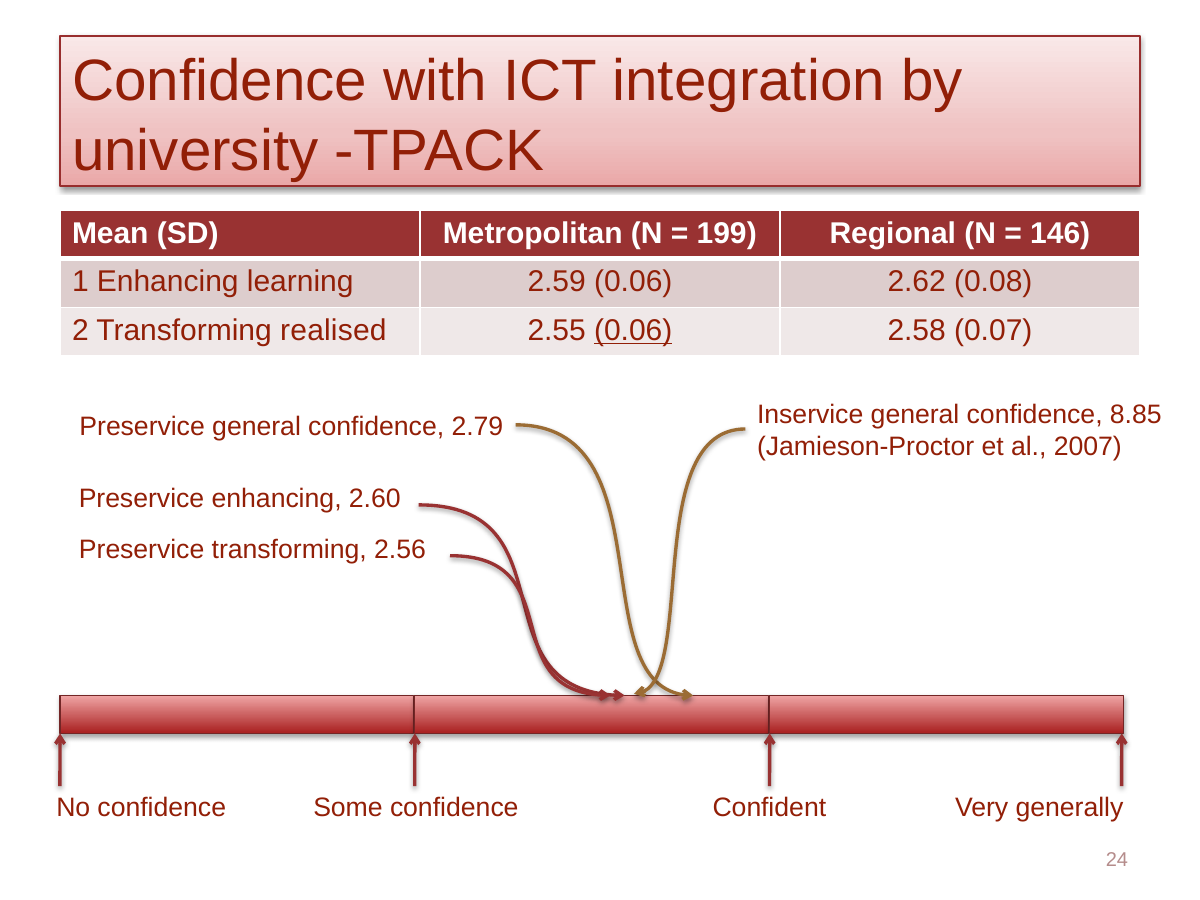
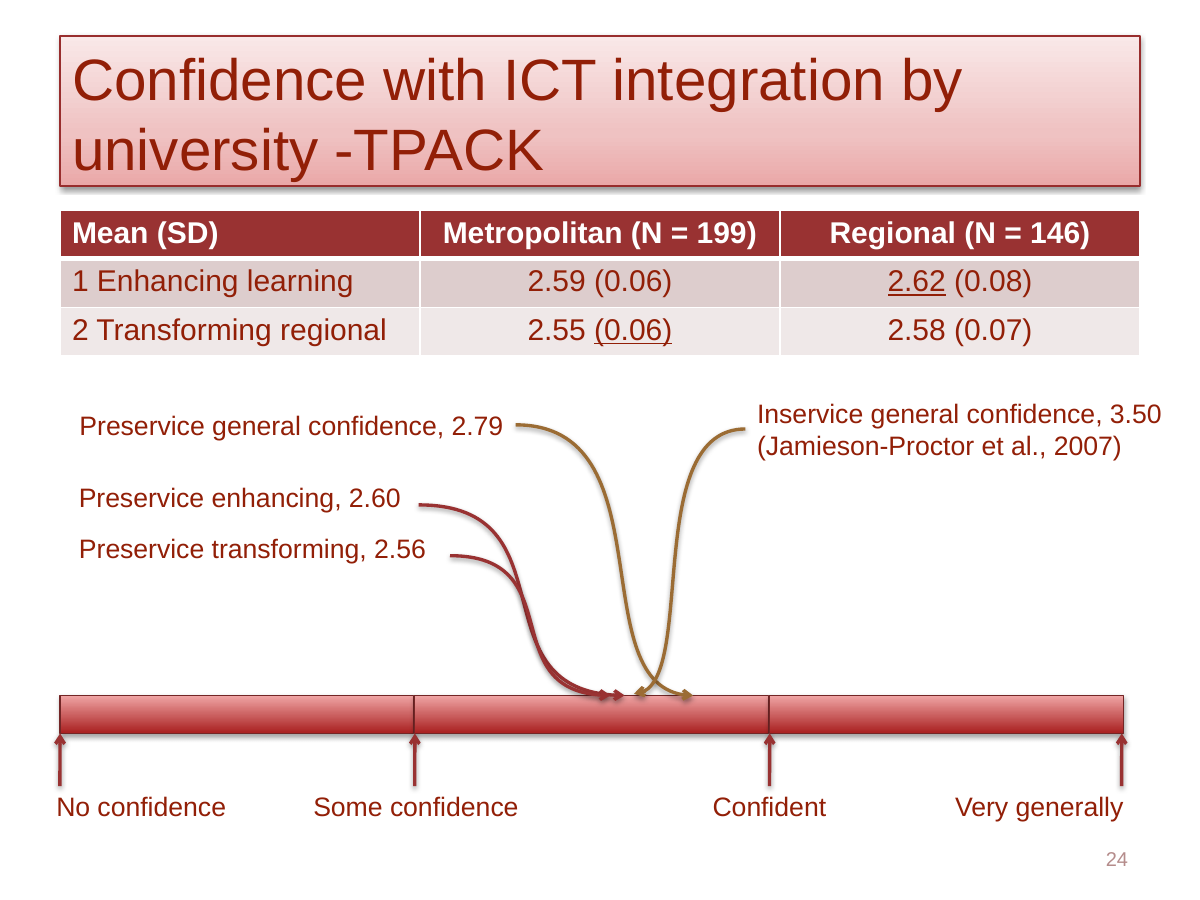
2.62 underline: none -> present (917, 282)
Transforming realised: realised -> regional (334, 331)
8.85: 8.85 -> 3.50 (1136, 415)
